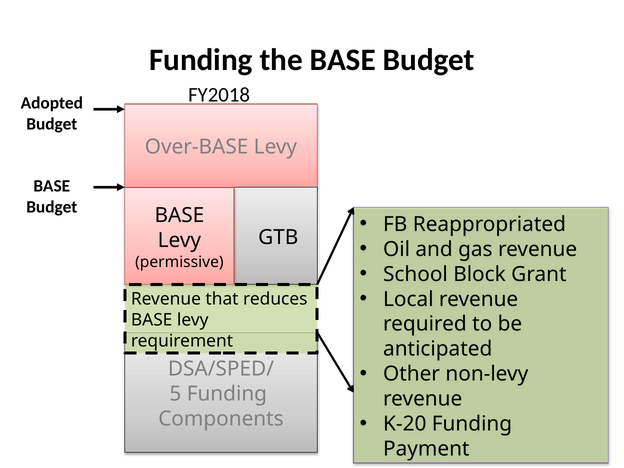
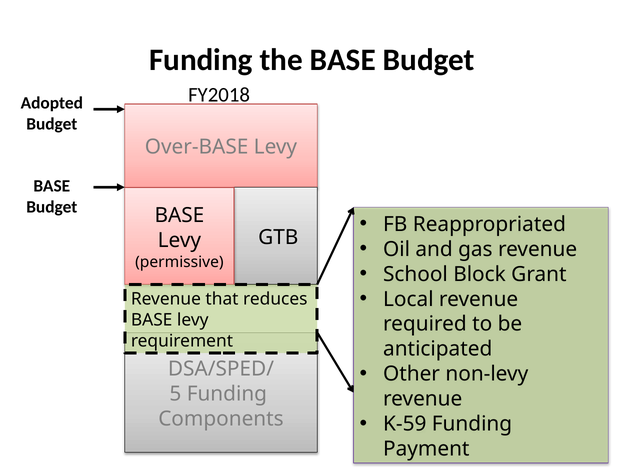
K-20: K-20 -> K-59 (405, 424)
